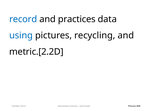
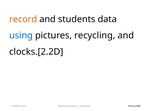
record colour: blue -> orange (23, 19)
practices: practices -> students (77, 19)
metric.[2.2D: metric.[2.2D -> clocks.[2.2D (36, 52)
